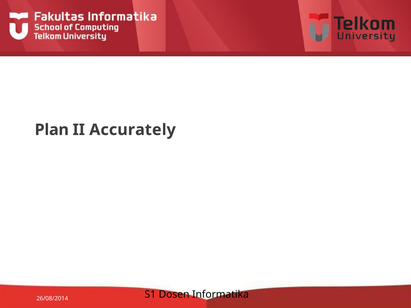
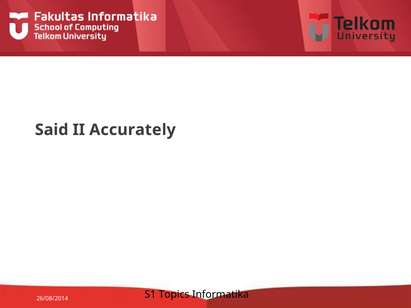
Plan: Plan -> Said (52, 130)
Dosen: Dosen -> Topics (174, 295)
